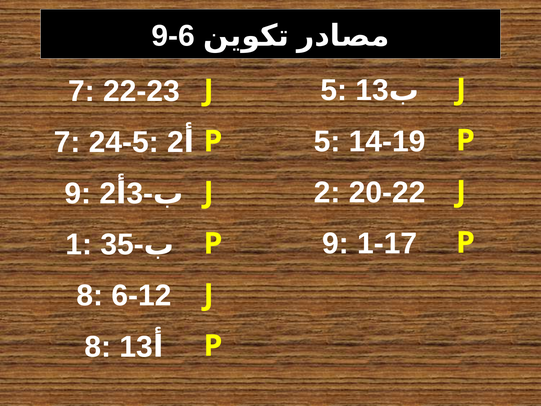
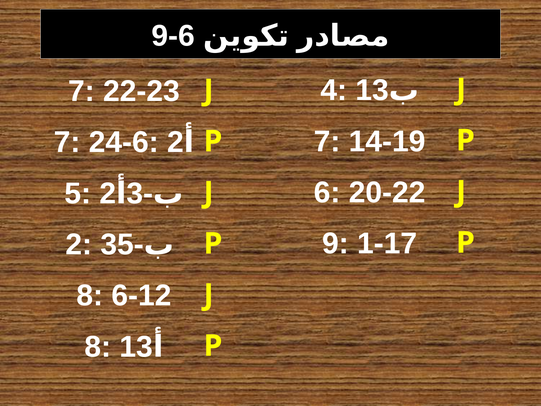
5: 5 -> 4 (334, 90)
5: 5 -> 7 (327, 141)
24-5: 24-5 -> 24-6 (124, 142)
2: 2 -> 6 (327, 192)
9: 9 -> 5 (78, 193)
1: 1 -> 2 (79, 244)
